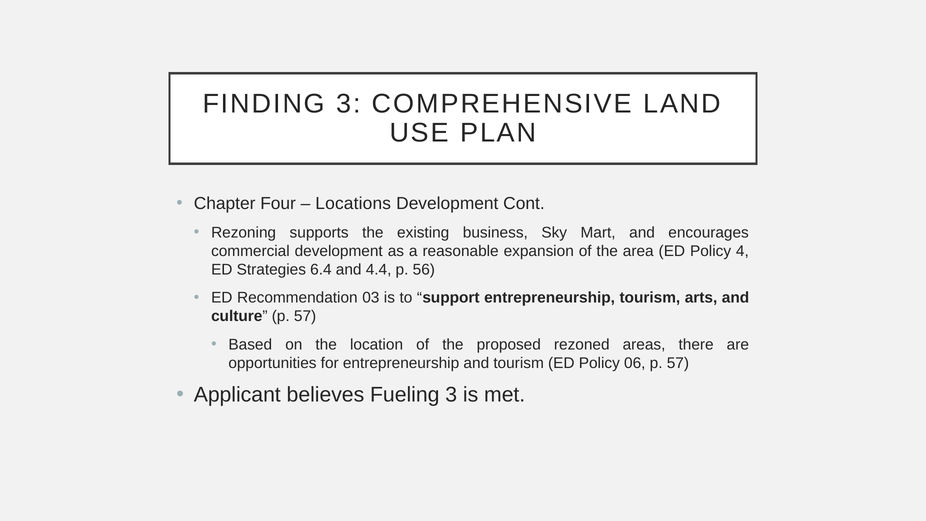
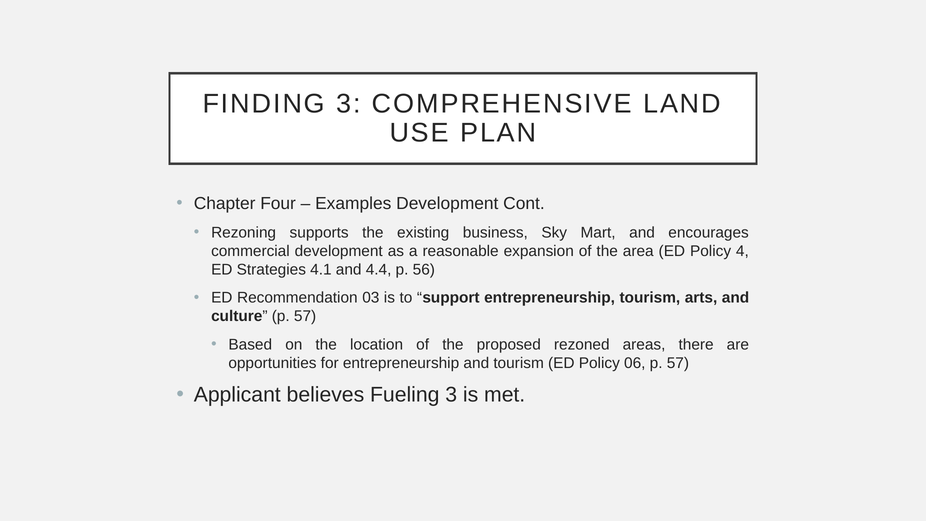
Locations: Locations -> Examples (353, 203)
6.4: 6.4 -> 4.1 (321, 270)
